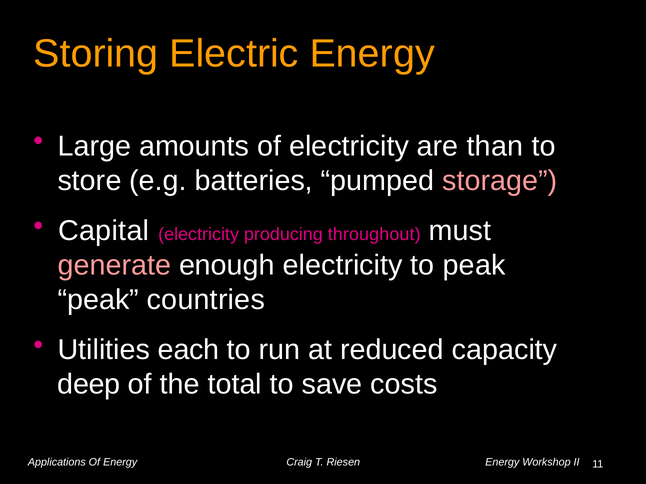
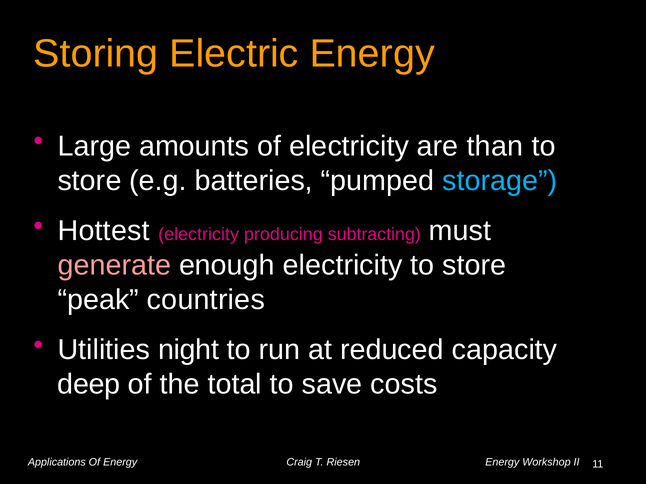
storage colour: pink -> light blue (500, 181)
Capital: Capital -> Hottest (104, 231)
throughout: throughout -> subtracting (374, 235)
electricity to peak: peak -> store (474, 265)
each: each -> night (189, 350)
